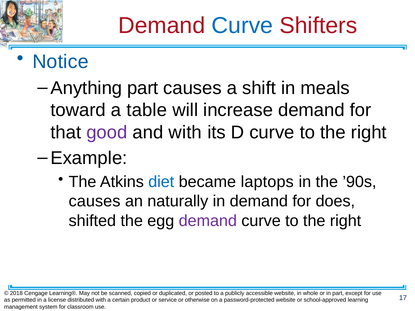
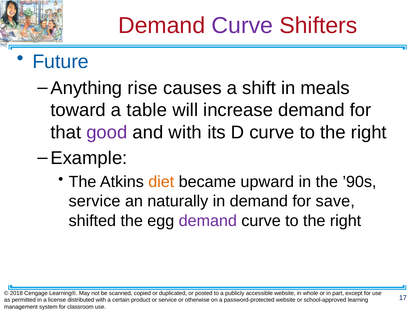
Curve colour: blue -> purple (242, 26)
Notice: Notice -> Future (61, 62)
Anything part: part -> rise (143, 88)
diet colour: blue -> orange (161, 182)
laptops: laptops -> upward (267, 182)
causes: causes -> service (95, 202)
does: does -> save (335, 202)
